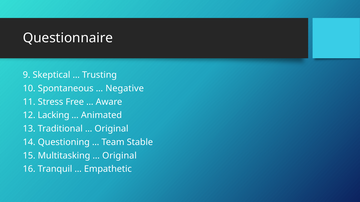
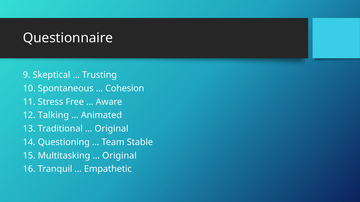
Negative: Negative -> Cohesion (125, 89)
Lacking: Lacking -> Talking (53, 116)
